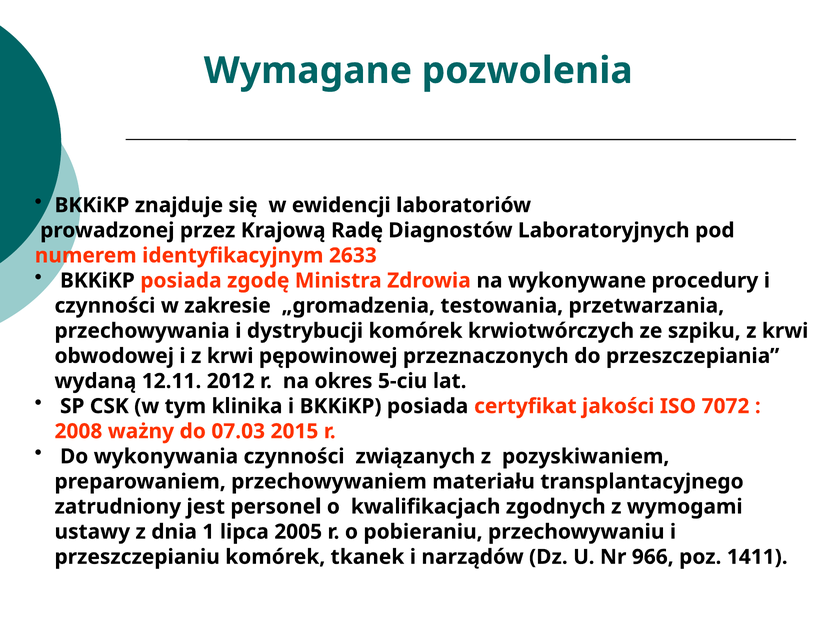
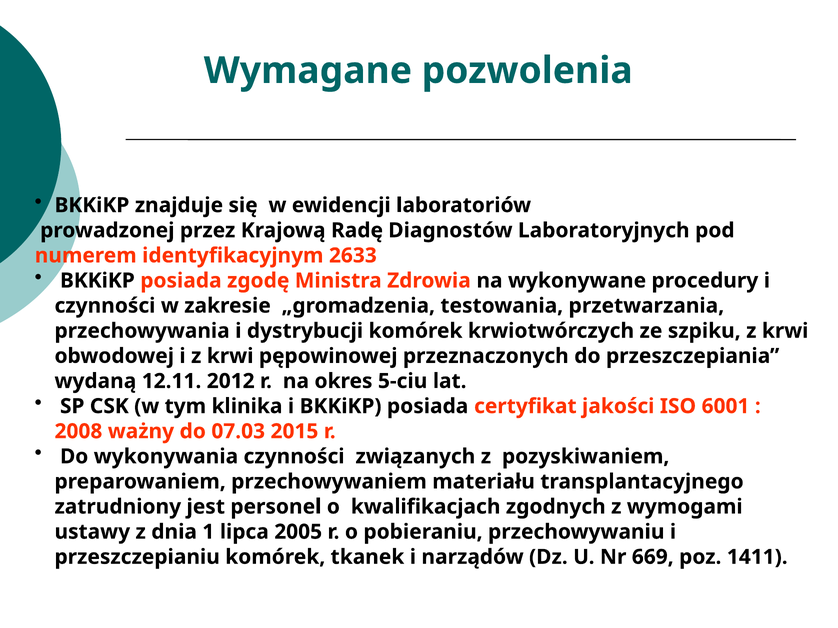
7072: 7072 -> 6001 (725, 407)
966: 966 -> 669 (653, 557)
